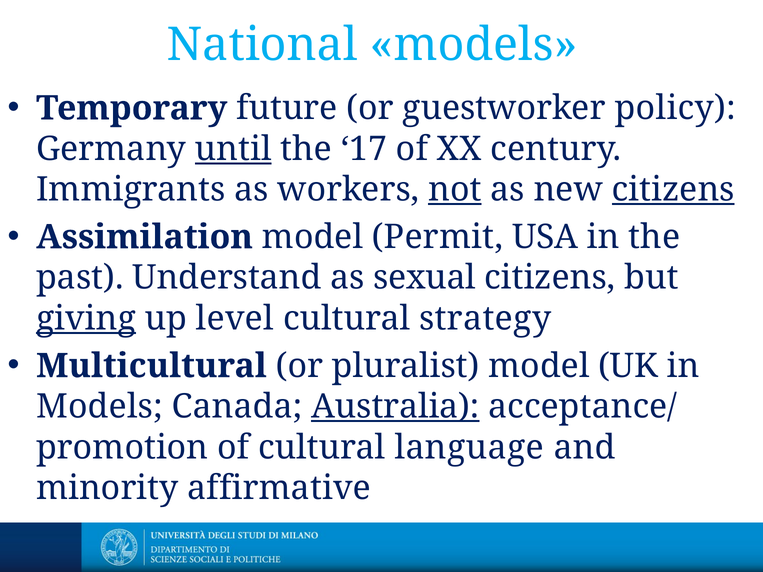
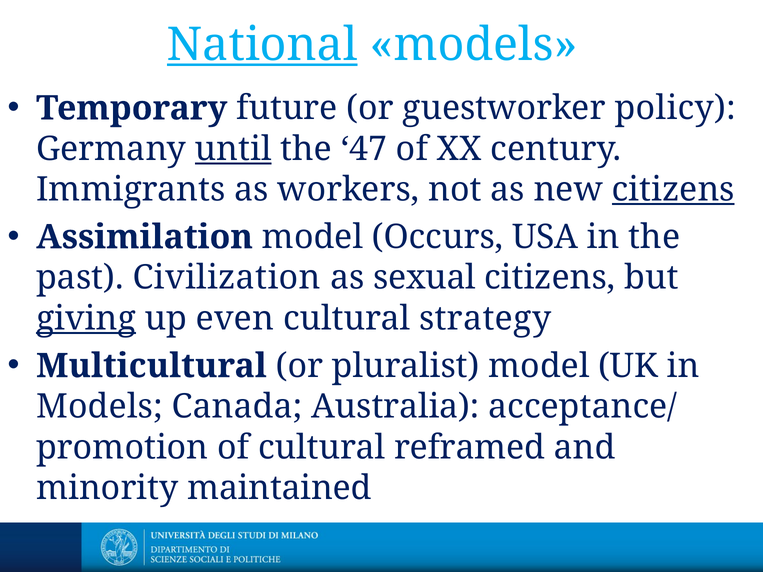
National underline: none -> present (262, 45)
17: 17 -> 47 (364, 149)
not underline: present -> none (455, 190)
Permit: Permit -> Occurs (438, 237)
Understand: Understand -> Civilization (227, 278)
level: level -> even (235, 319)
Australia underline: present -> none (395, 407)
language: language -> reframed (470, 448)
affirmative: affirmative -> maintained (279, 488)
